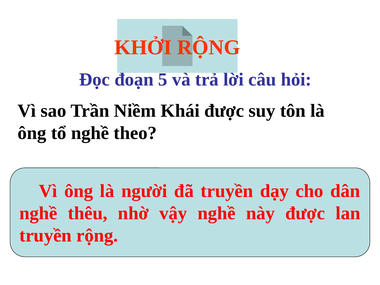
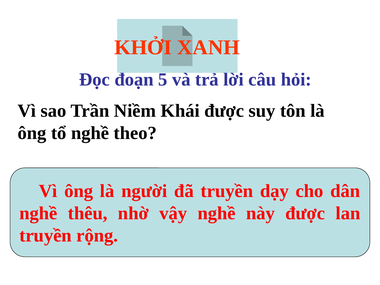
KHỞI RỘNG: RỘNG -> XANH (209, 47)
